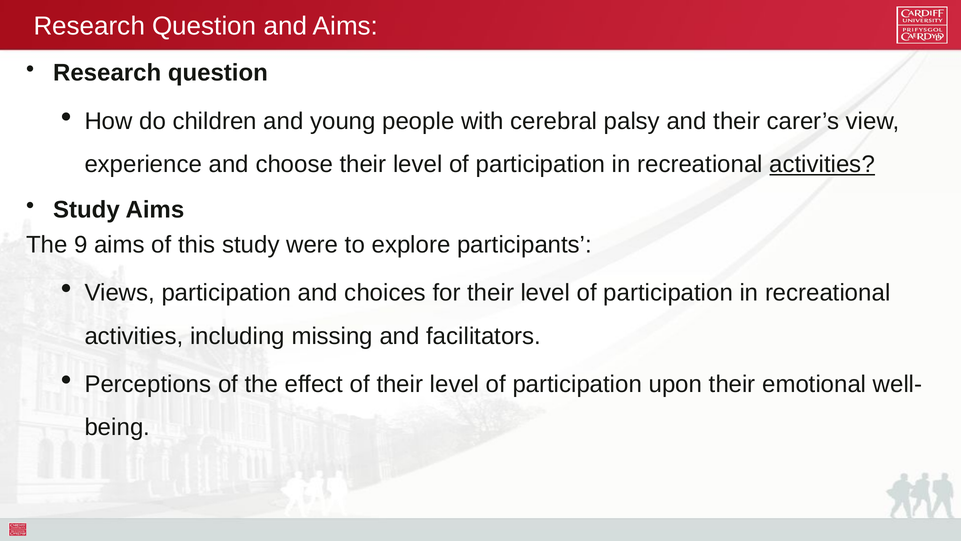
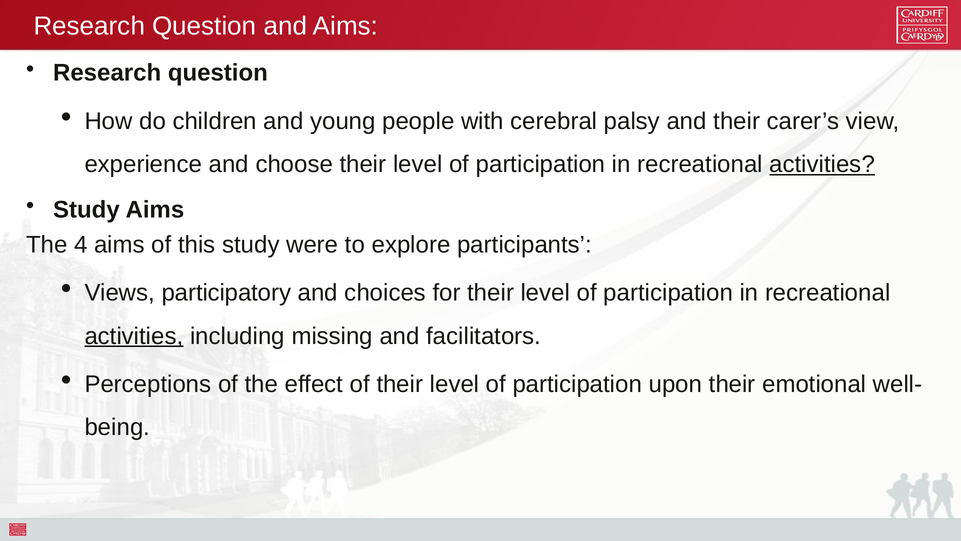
9: 9 -> 4 (81, 245)
Views participation: participation -> participatory (226, 293)
activities underline: none -> present (134, 336)
